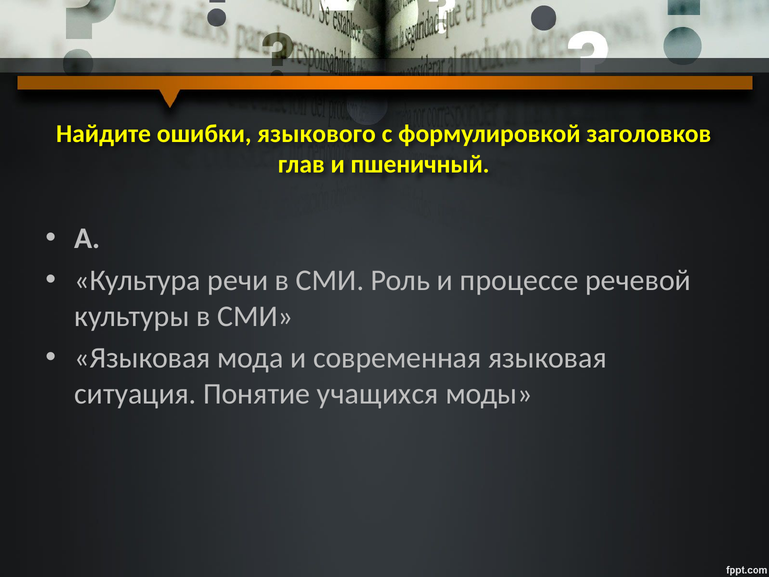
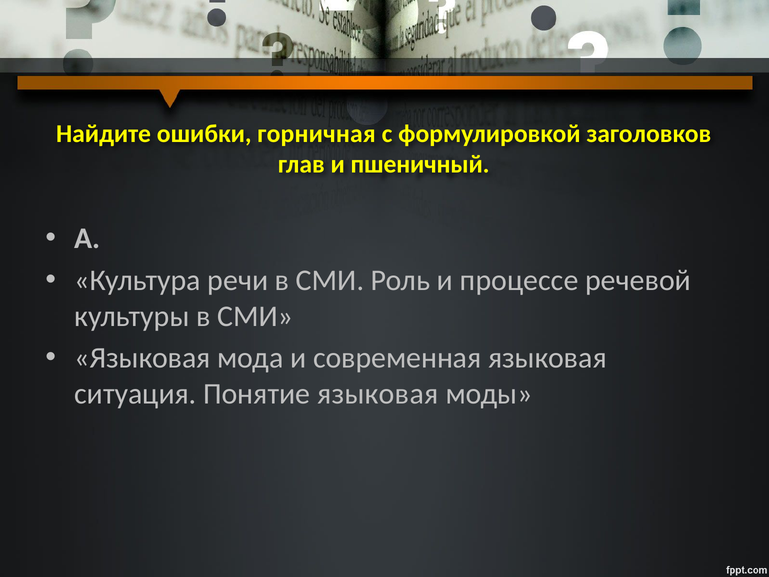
языкового: языкового -> горничная (317, 134)
Понятие учащихся: учащихся -> языковая (378, 394)
